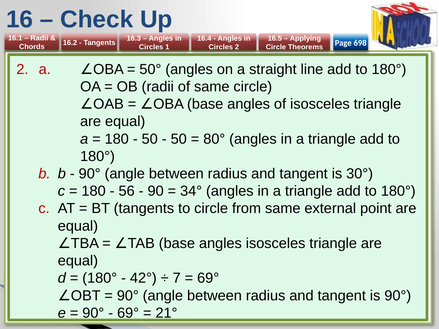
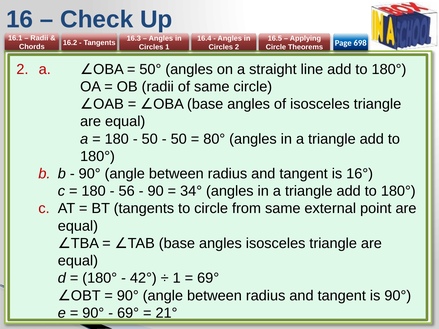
30°: 30° -> 16° (360, 174)
7: 7 -> 1 (177, 278)
